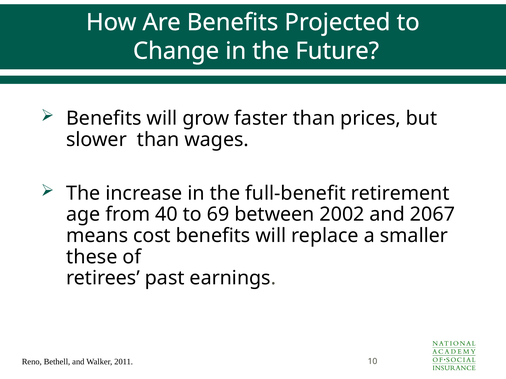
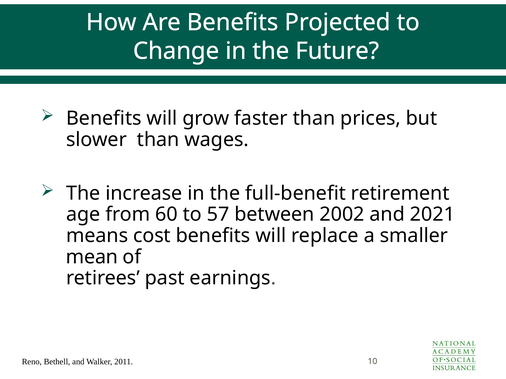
40: 40 -> 60 (167, 215)
69: 69 -> 57 (218, 215)
2067: 2067 -> 2021 (432, 215)
these: these -> mean (92, 257)
